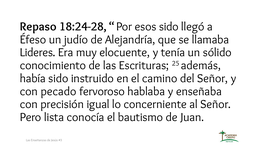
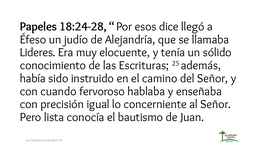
Repaso: Repaso -> Papeles (38, 26)
esos sido: sido -> dice (169, 26)
pecado: pecado -> cuando (59, 91)
